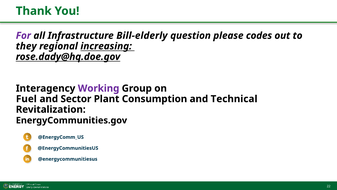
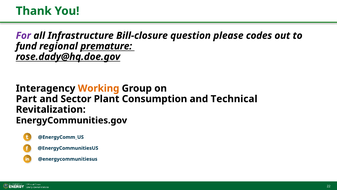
Bill-elderly: Bill-elderly -> Bill-closure (142, 36)
they: they -> fund (26, 46)
increasing: increasing -> premature (106, 46)
Working colour: purple -> orange (99, 88)
Fuel: Fuel -> Part (26, 99)
